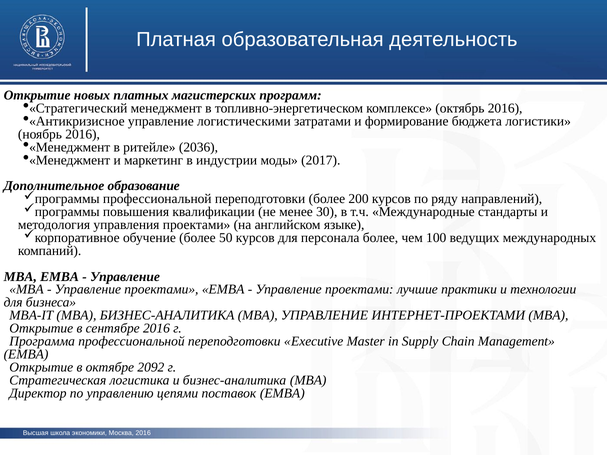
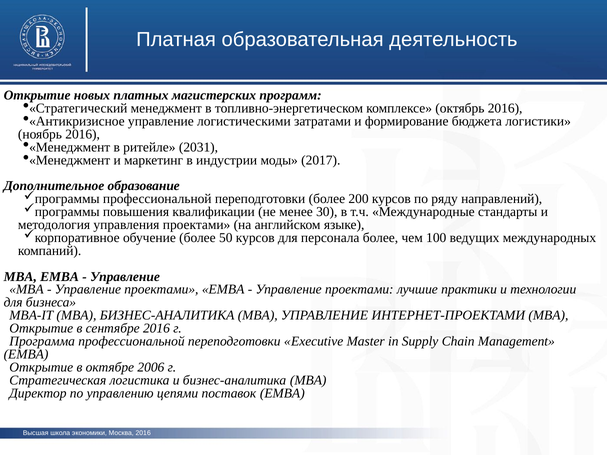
2036: 2036 -> 2031 (199, 147)
2092: 2092 -> 2006 (151, 367)
